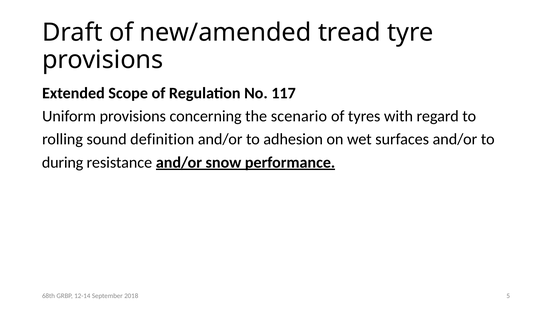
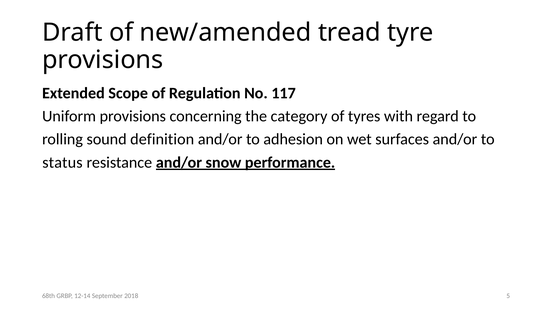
scenario: scenario -> category (299, 116)
during: during -> status (62, 163)
